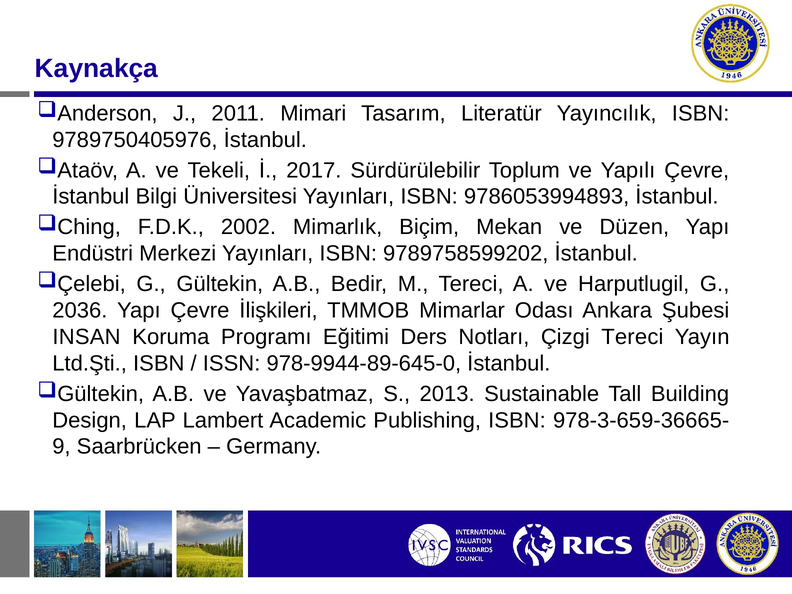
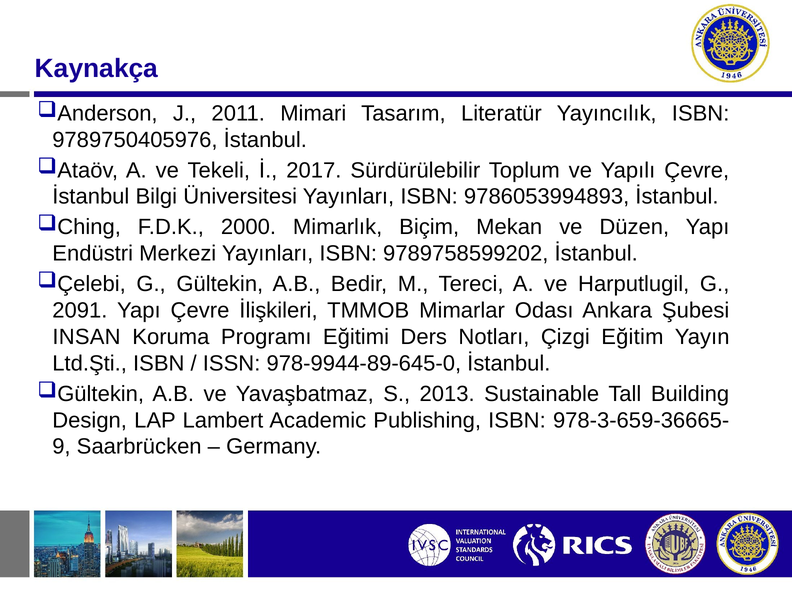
2002: 2002 -> 2000 (248, 227)
2036: 2036 -> 2091 (80, 311)
Çizgi Tereci: Tereci -> Eğitim (632, 337)
